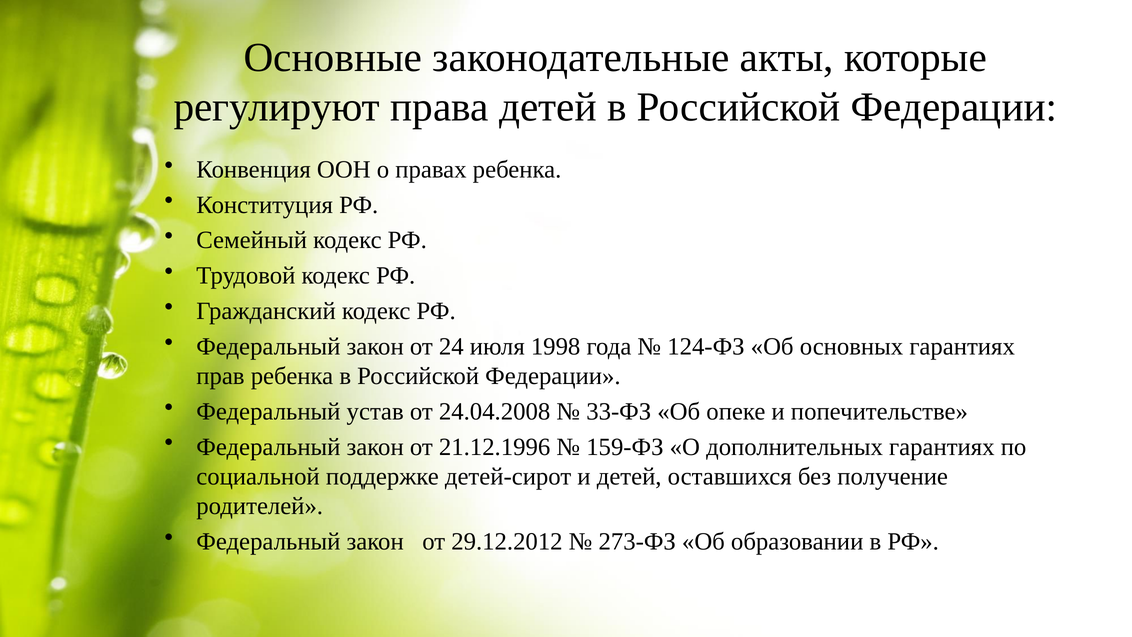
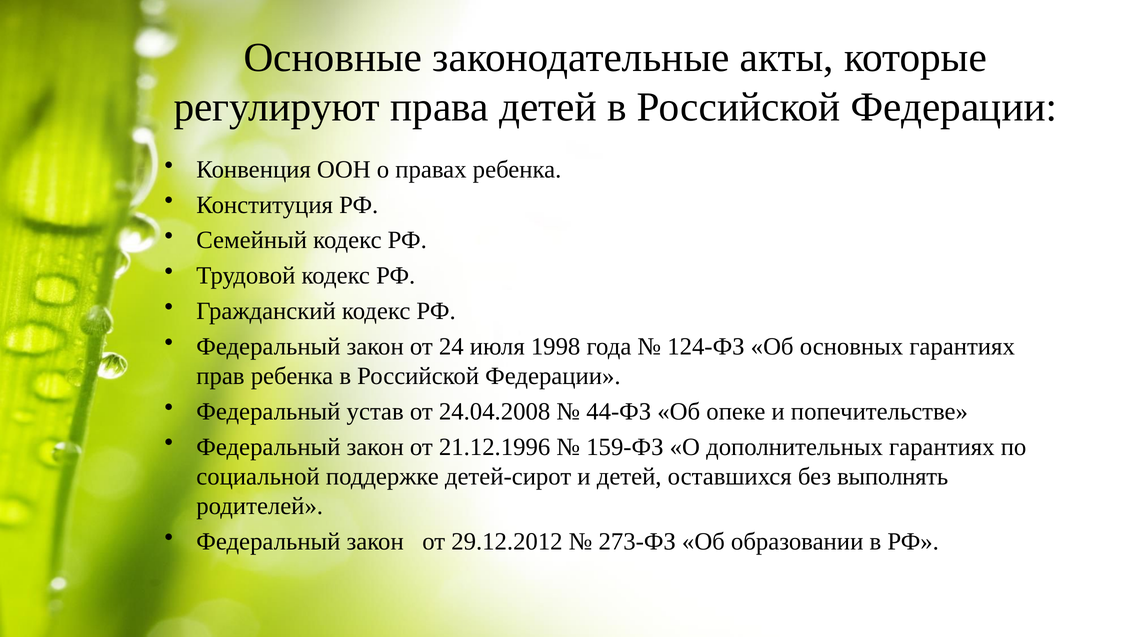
33-ФЗ: 33-ФЗ -> 44-ФЗ (619, 411)
получение: получение -> выполнять (893, 476)
